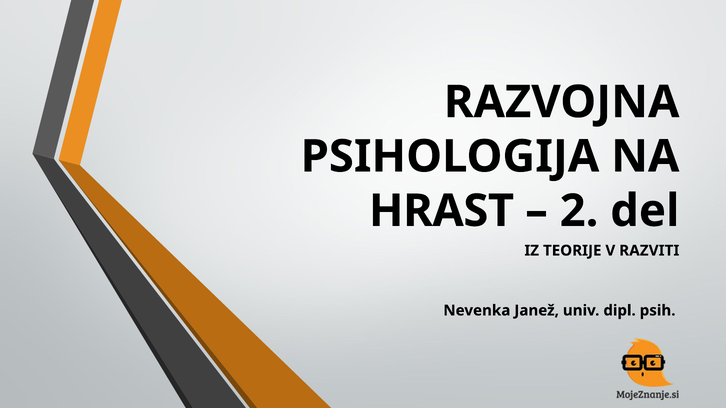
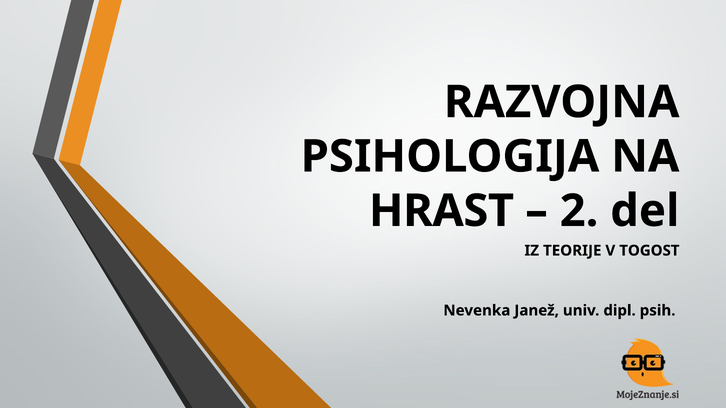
RAZVITI: RAZVITI -> TOGOST (649, 251)
